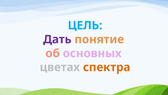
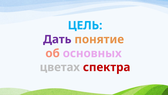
спектра colour: orange -> red (107, 67)
